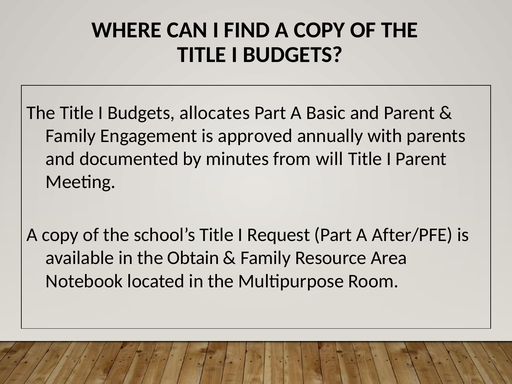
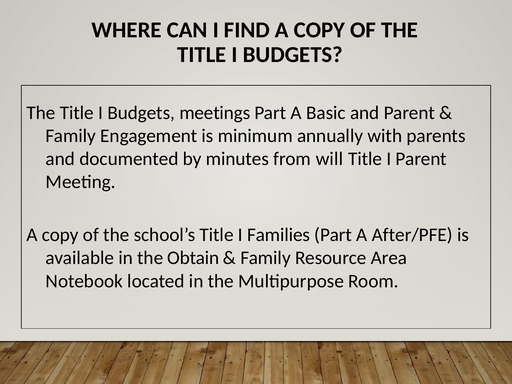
allocates: allocates -> meetings (215, 113)
approved: approved -> minimum (255, 136)
Request: Request -> Families (279, 235)
